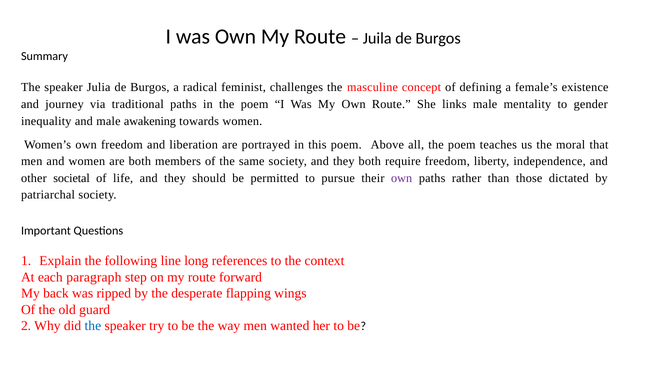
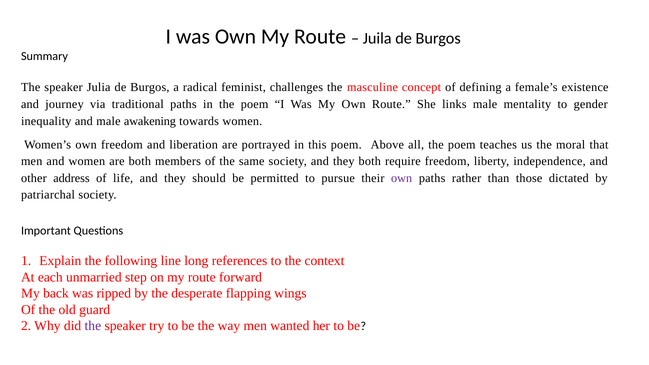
societal: societal -> address (71, 178)
paragraph: paragraph -> unmarried (94, 277)
the colour: blue -> purple (93, 326)
